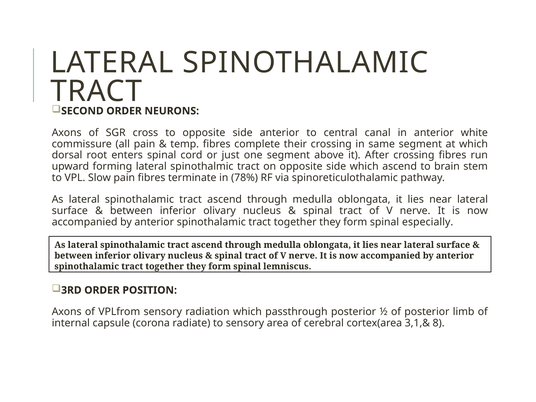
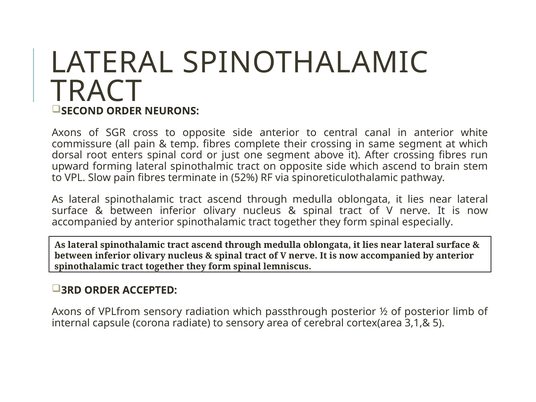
78%: 78% -> 52% (245, 178)
POSITION: POSITION -> ACCEPTED (150, 290)
8: 8 -> 5 (439, 323)
